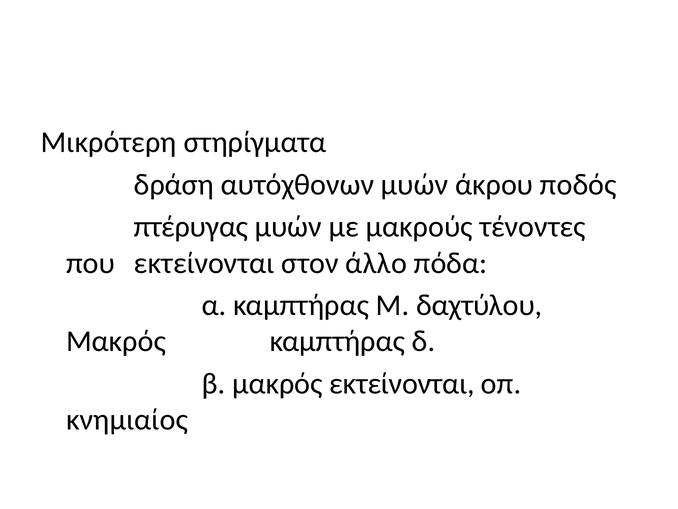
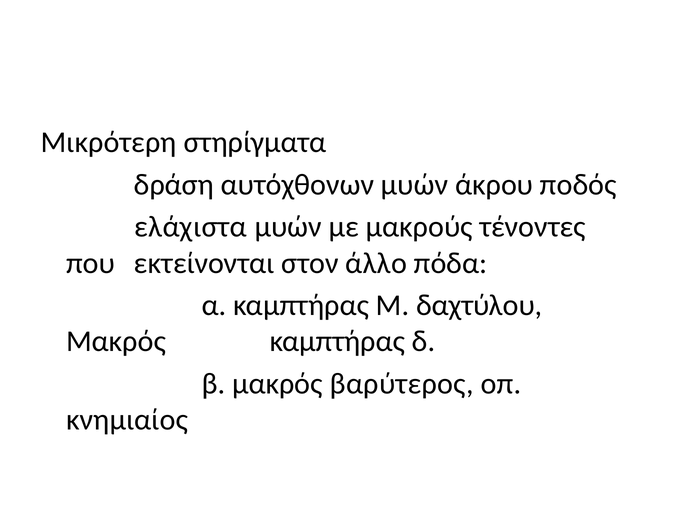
πτέρυγας: πτέρυγας -> ελάχιστα (191, 227)
μακρός εκτείνονται: εκτείνονται -> βαρύτερος (402, 383)
